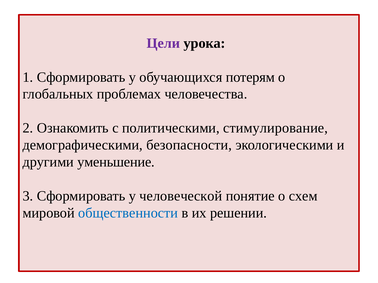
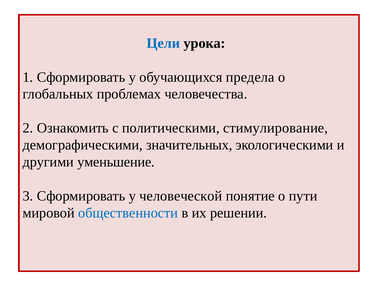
Цели colour: purple -> blue (163, 43)
потерям: потерям -> предела (250, 77)
безопасности: безопасности -> значительных (189, 145)
схем: схем -> пути (303, 196)
